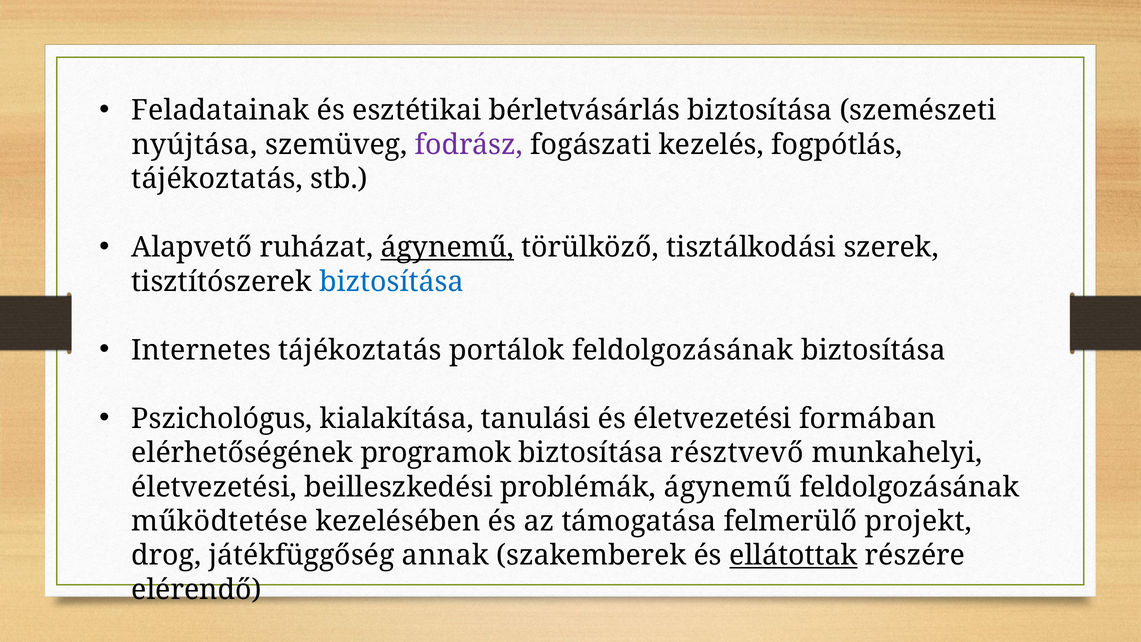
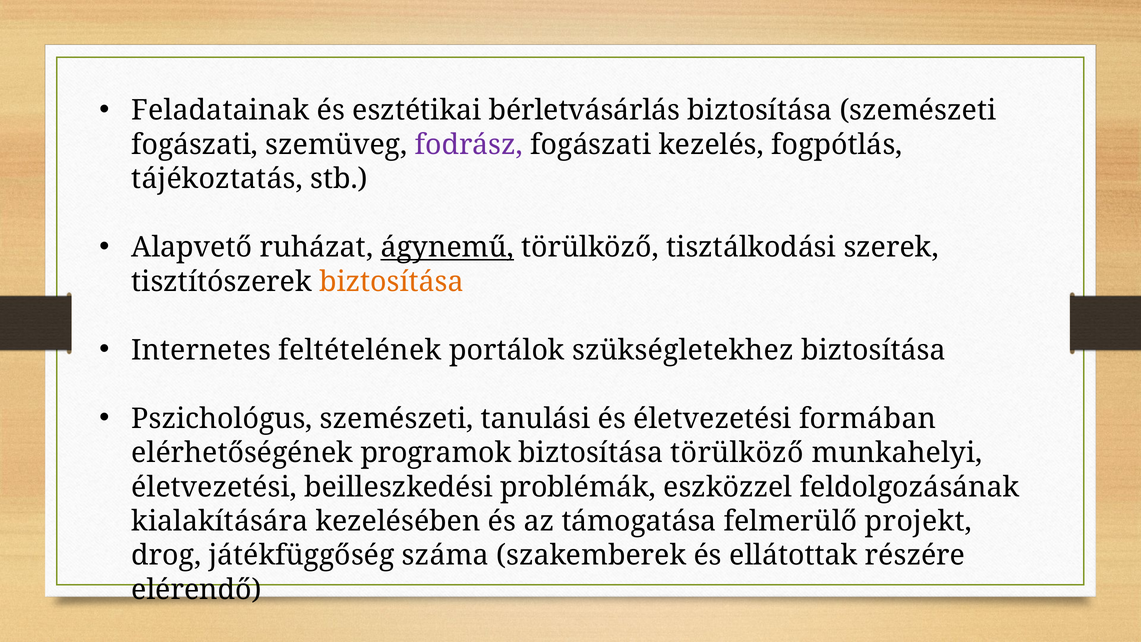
nyújtása: nyújtása -> fogászati (195, 145)
biztosítása colour: blue -> orange (392, 282)
Internetes tájékoztatás: tájékoztatás -> feltételének (360, 350)
portálok feldolgozásának: feldolgozásának -> szükségletekhez (683, 350)
Pszichológus kialakítása: kialakítása -> szemészeti (397, 418)
biztosítása résztvevő: résztvevő -> törülköző (737, 453)
problémák ágynemű: ágynemű -> eszközzel (728, 487)
működtetése: működtetése -> kialakítására (220, 521)
annak: annak -> száma (445, 555)
ellátottak underline: present -> none (793, 555)
